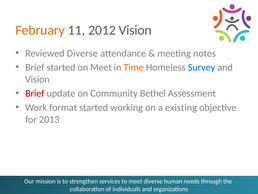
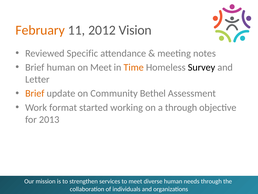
Reviewed Diverse: Diverse -> Specific (82, 53)
Brief started: started -> human (61, 67)
Survey colour: blue -> black (202, 67)
Vision: Vision -> Letter (37, 79)
Brief colour: red -> orange (35, 93)
a existing: existing -> through (181, 107)
